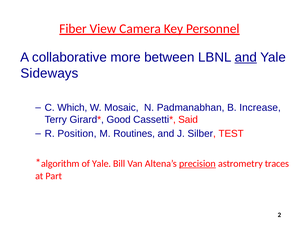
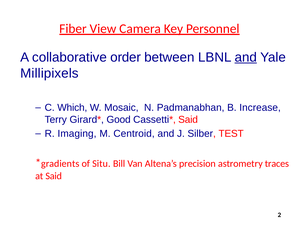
more: more -> order (126, 57)
Sideways: Sideways -> Millipixels (49, 73)
Position: Position -> Imaging (77, 133)
Routines: Routines -> Centroid (134, 133)
algorithm: algorithm -> gradients (60, 163)
of Yale: Yale -> Situ (101, 163)
precision underline: present -> none (197, 163)
at Part: Part -> Said (54, 175)
